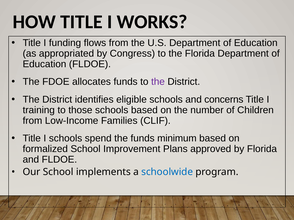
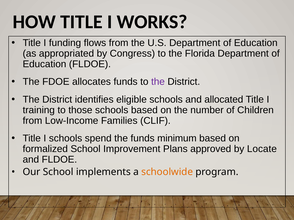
concerns: concerns -> allocated (224, 100)
by Florida: Florida -> Locate (262, 149)
schoolwide colour: blue -> orange (167, 172)
